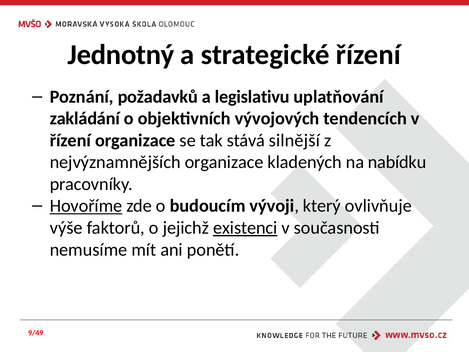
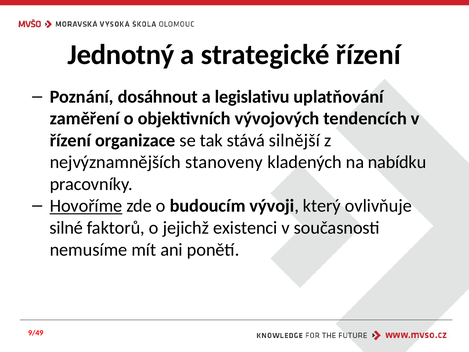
požadavků: požadavků -> dosáhnout (158, 97)
zakládání: zakládání -> zaměření (85, 118)
nejvýznamnějších organizace: organizace -> stanoveny (224, 162)
výše: výše -> silné (66, 228)
existenci underline: present -> none (245, 228)
